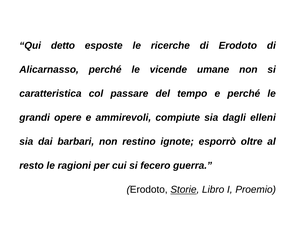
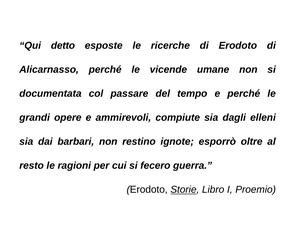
caratteristica: caratteristica -> documentata (50, 94)
